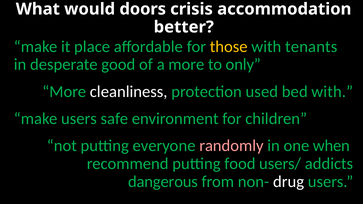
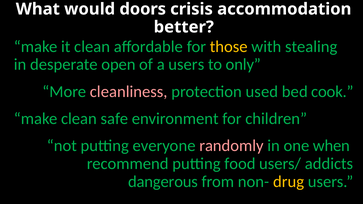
it place: place -> clean (92, 47)
tenants: tenants -> stealing (311, 47)
good: good -> open (118, 65)
a more: more -> users (186, 65)
cleanliness colour: white -> pink (129, 92)
bed with: with -> cook (332, 92)
make users: users -> clean (79, 119)
drug colour: white -> yellow (289, 182)
